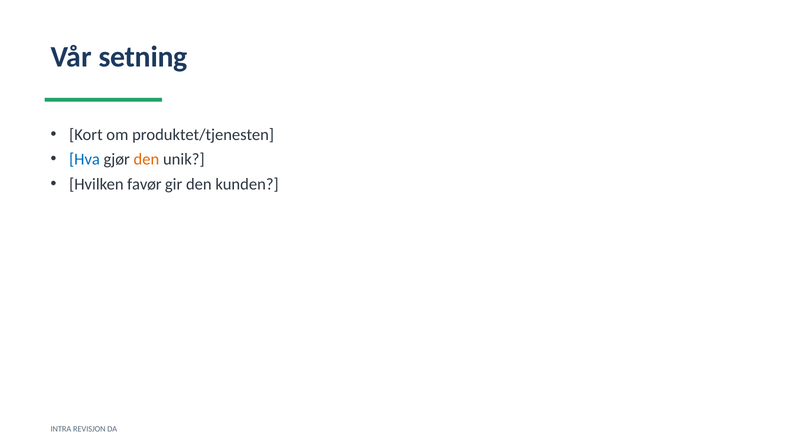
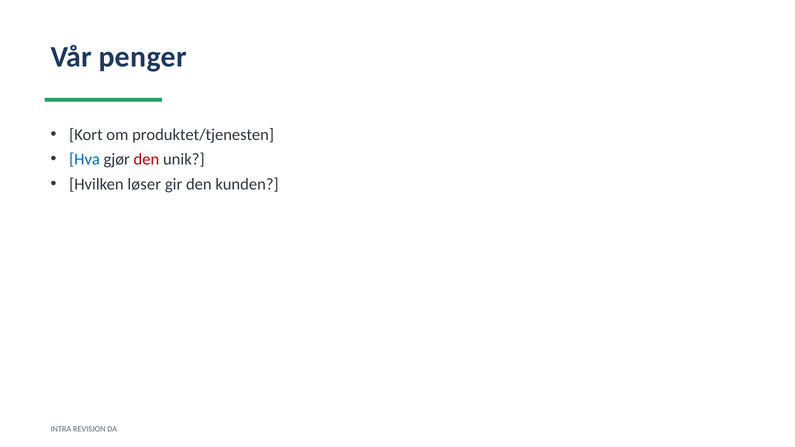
setning: setning -> penger (143, 57)
den colour: orange -> red (146, 160)
favør: favør -> løser (144, 184)
